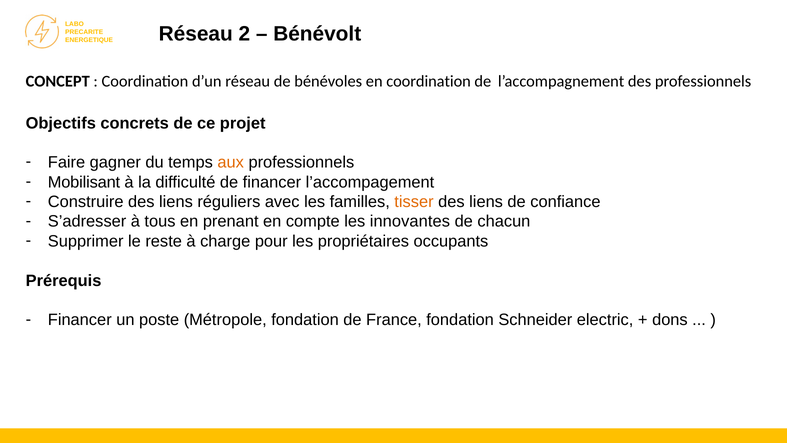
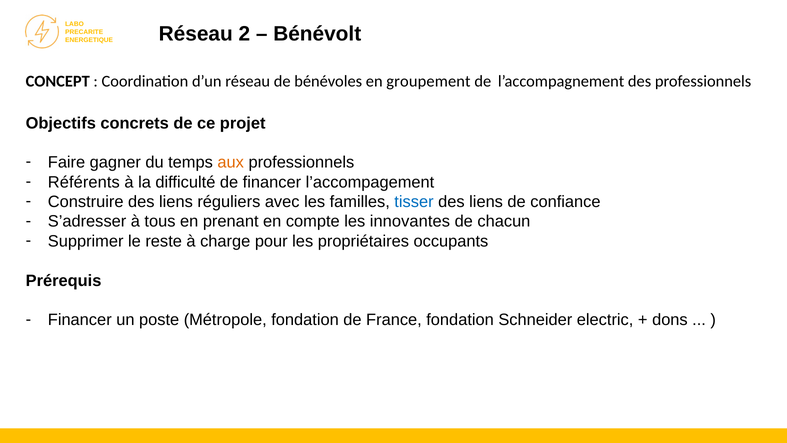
en coordination: coordination -> groupement (428, 81)
Mobilisant: Mobilisant -> Référents (84, 182)
tisser colour: orange -> blue (414, 202)
